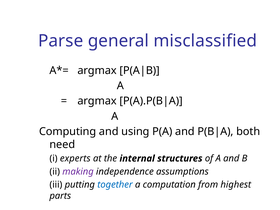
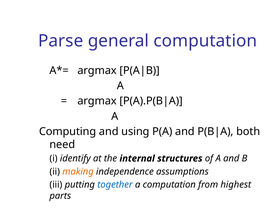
general misclassified: misclassified -> computation (205, 41)
experts: experts -> identify (75, 158)
making colour: purple -> orange (78, 172)
